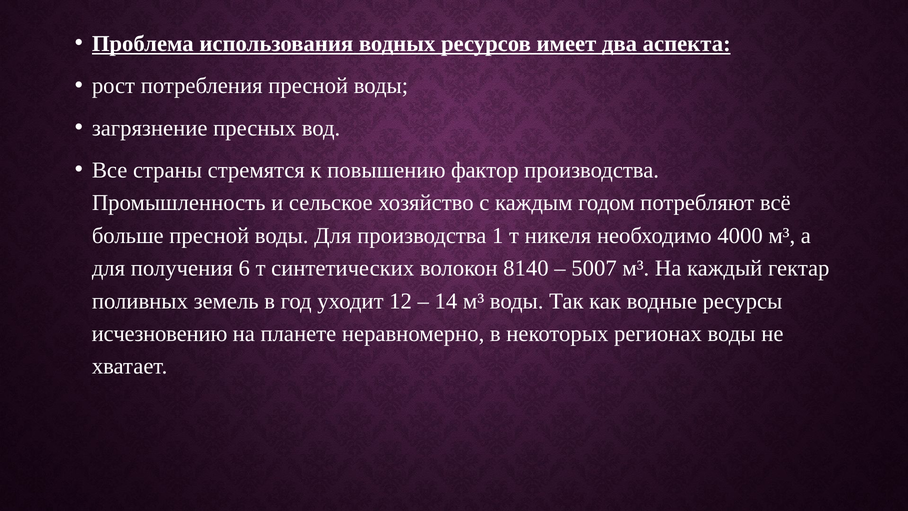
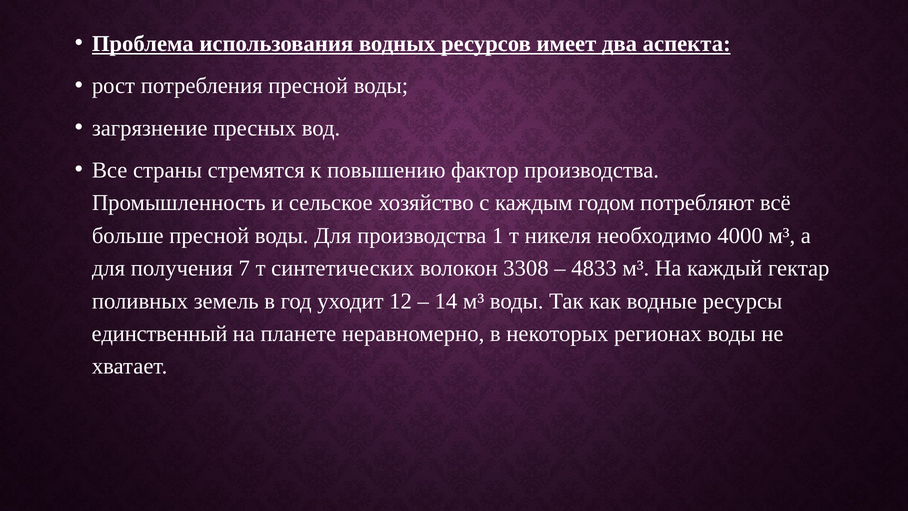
6: 6 -> 7 (244, 268)
8140: 8140 -> 3308 (526, 268)
5007: 5007 -> 4833 (594, 268)
исчезновению: исчезновению -> единственный (160, 334)
